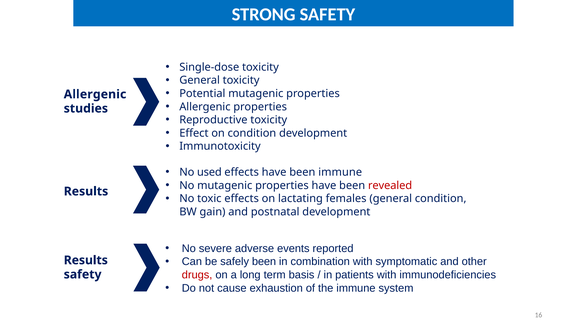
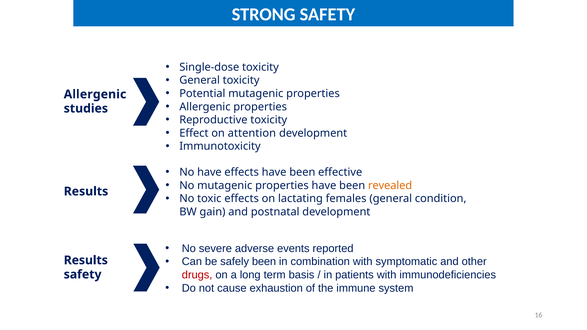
on condition: condition -> attention (252, 133)
No used: used -> have (209, 172)
been immune: immune -> effective (340, 172)
revealed colour: red -> orange (390, 186)
